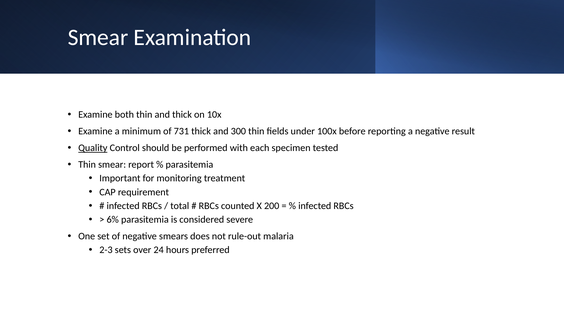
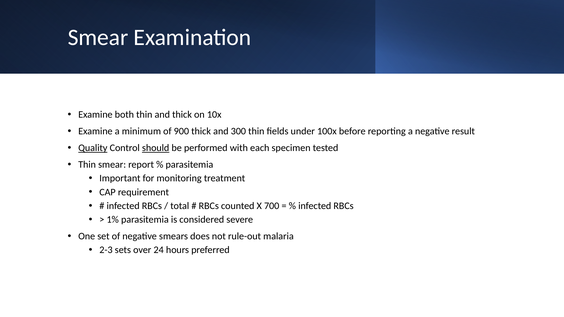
731: 731 -> 900 (181, 131)
should underline: none -> present (156, 148)
200: 200 -> 700 (272, 206)
6%: 6% -> 1% (113, 220)
